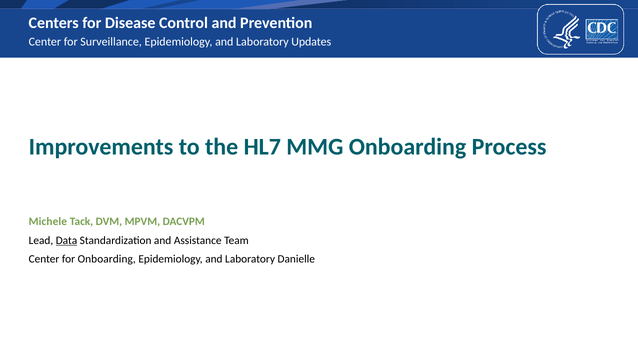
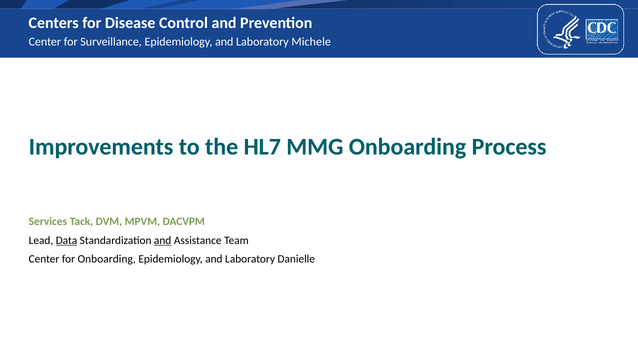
Updates: Updates -> Michele (311, 42)
Michele: Michele -> Services (48, 221)
and underline: none -> present (163, 240)
